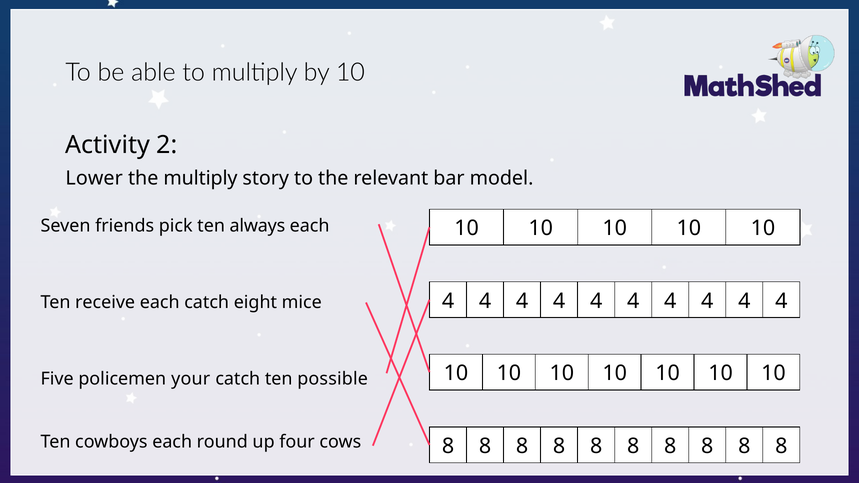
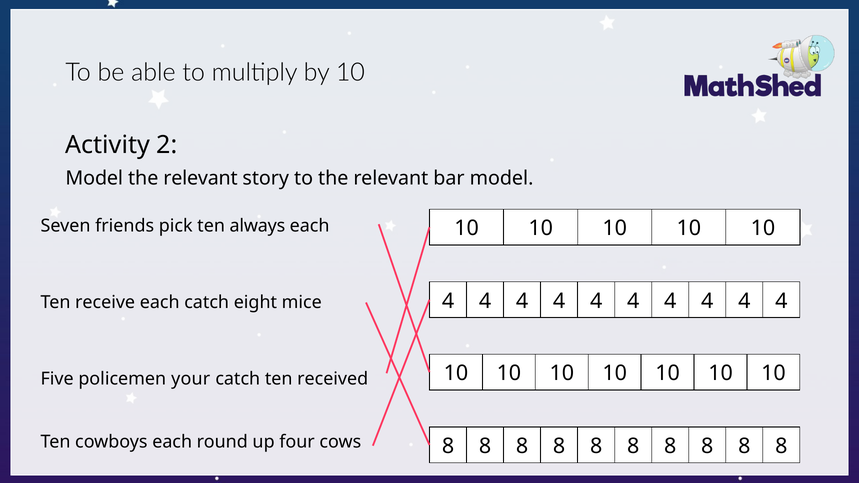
Lower: Lower -> Model (94, 178)
multiply: multiply -> relevant (201, 178)
possible: possible -> received (333, 379)
